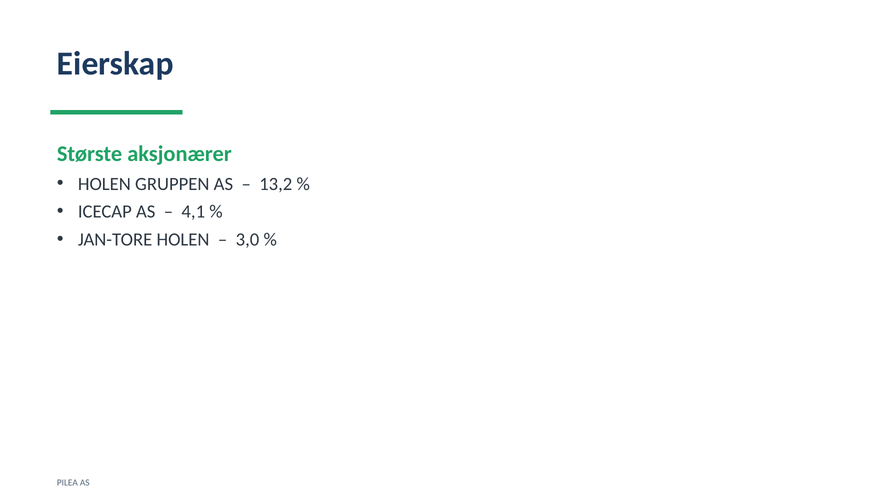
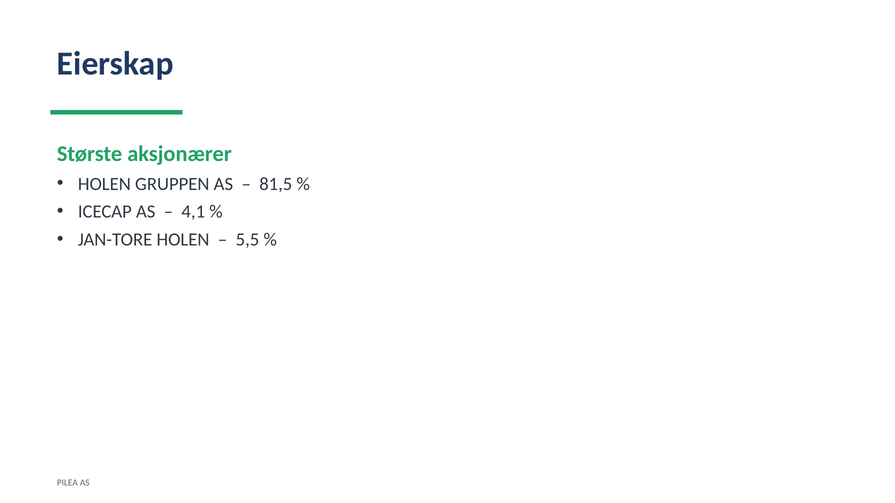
13,2: 13,2 -> 81,5 (276, 184)
3,0: 3,0 -> 5,5 (247, 240)
